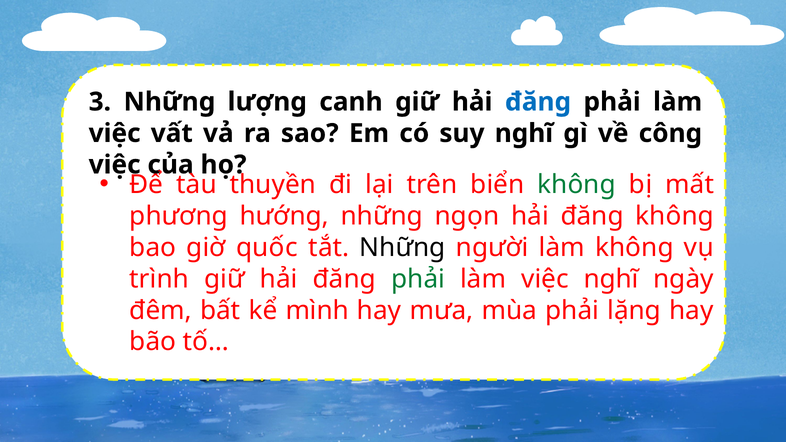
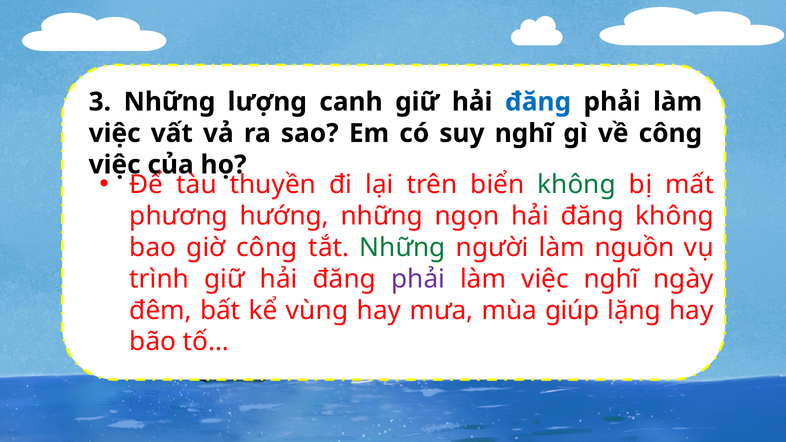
giờ quốc: quốc -> công (267, 248)
Những colour: black -> green (403, 248)
làm không: không -> nguồn (635, 248)
phải colour: green -> purple (418, 279)
mình: mình -> vùng (317, 310)
mùa phải: phải -> giúp (572, 310)
